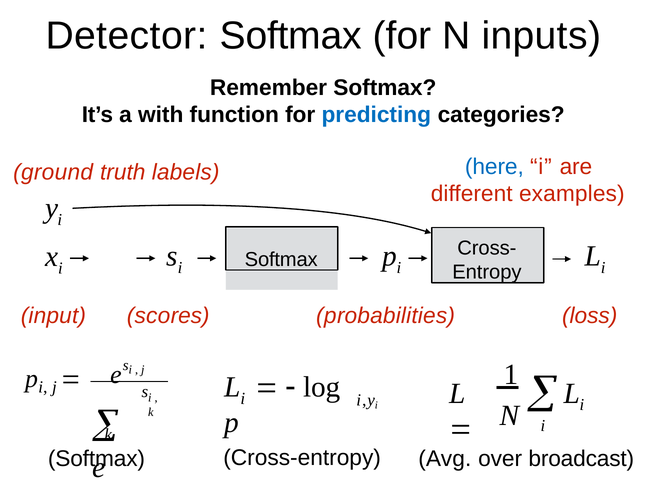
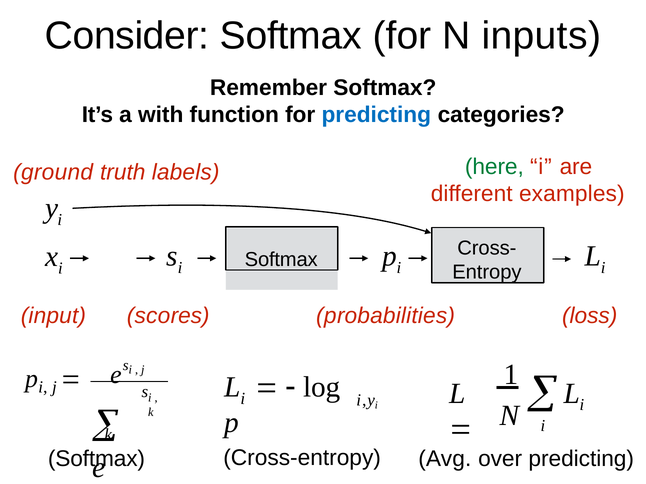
Detector: Detector -> Consider (127, 36)
here colour: blue -> green (494, 167)
over broadcast: broadcast -> predicting (581, 459)
